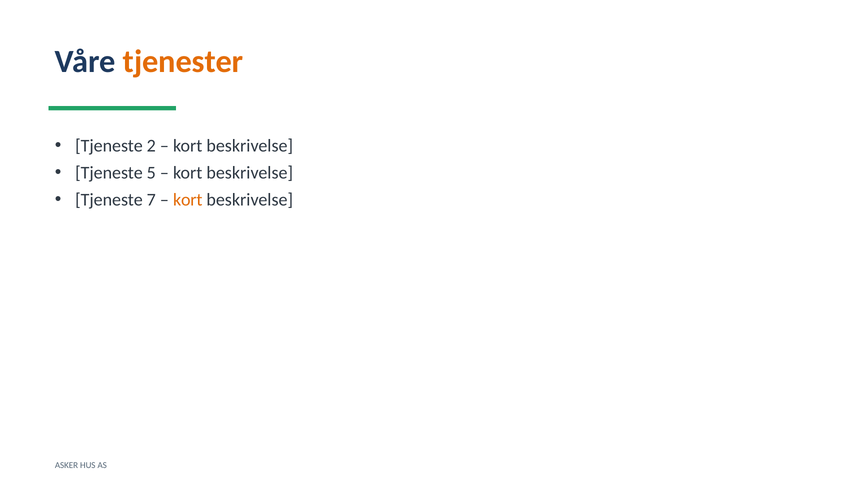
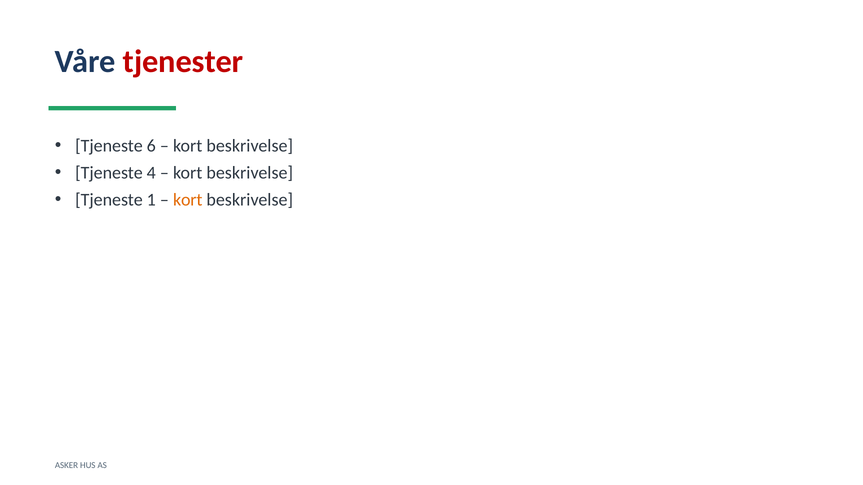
tjenester colour: orange -> red (183, 62)
2: 2 -> 6 (151, 146)
5: 5 -> 4 (151, 173)
7: 7 -> 1 (151, 200)
